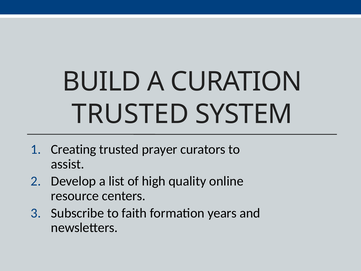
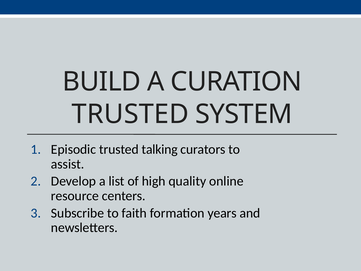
Creating: Creating -> Episodic (74, 149)
prayer: prayer -> talking (160, 149)
